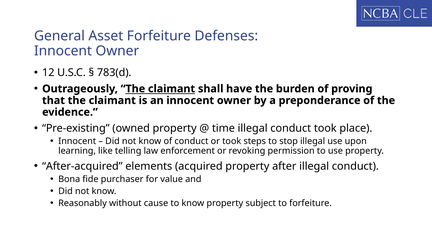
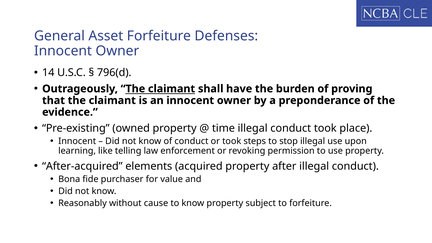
12: 12 -> 14 (48, 73)
783(d: 783(d -> 796(d (114, 73)
